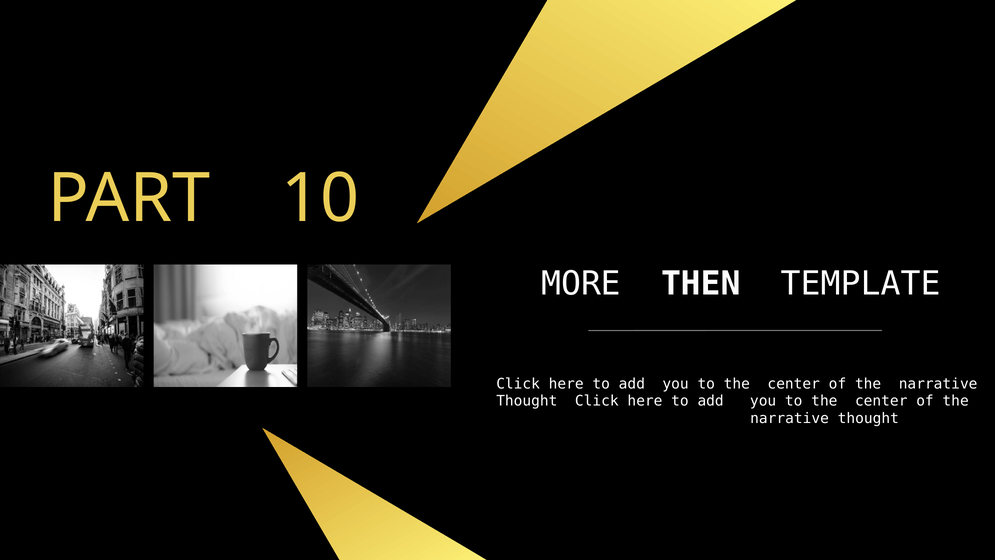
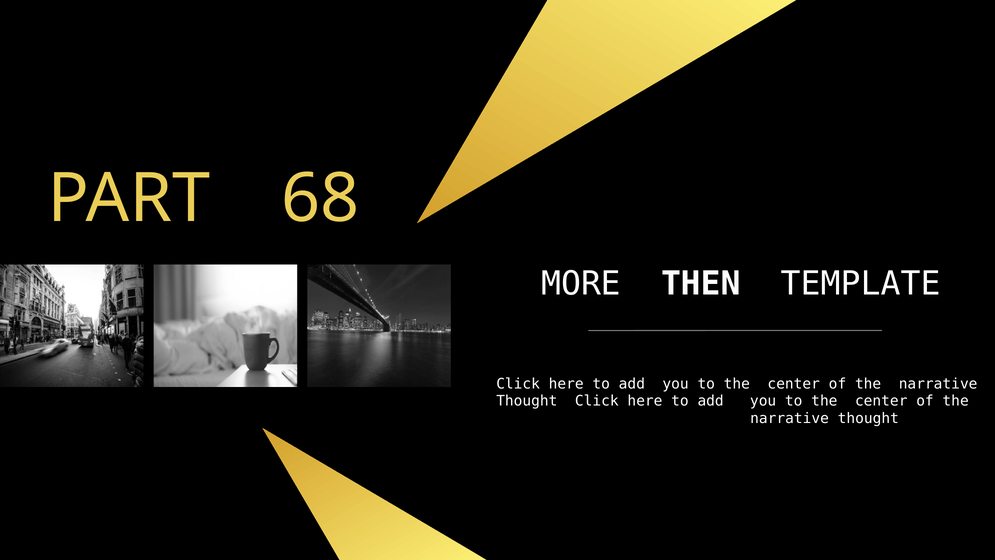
10: 10 -> 68 (320, 198)
